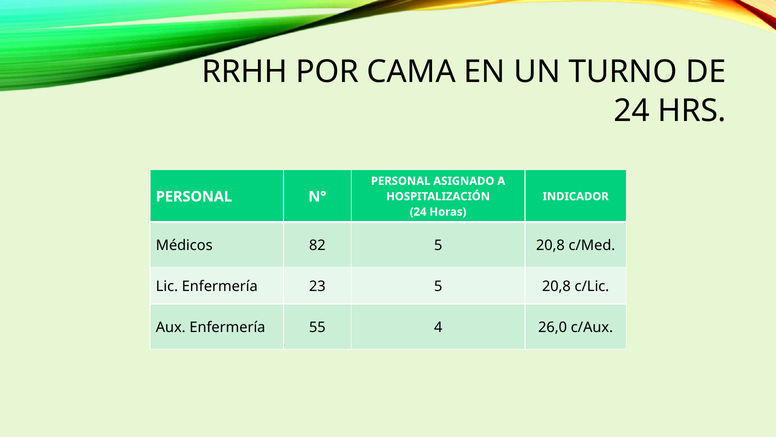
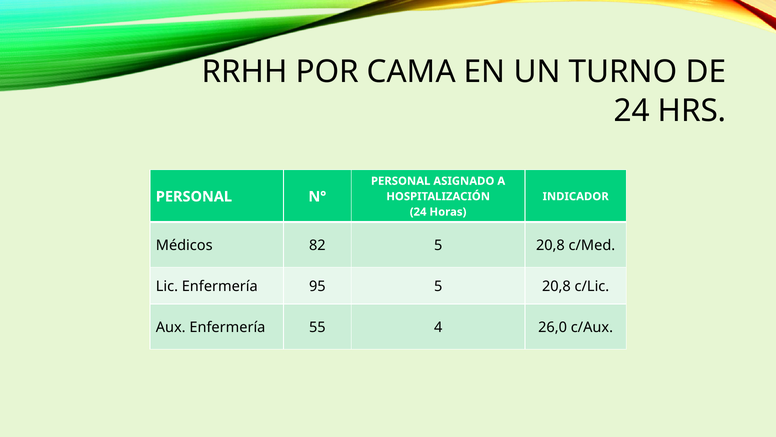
23: 23 -> 95 (317, 286)
